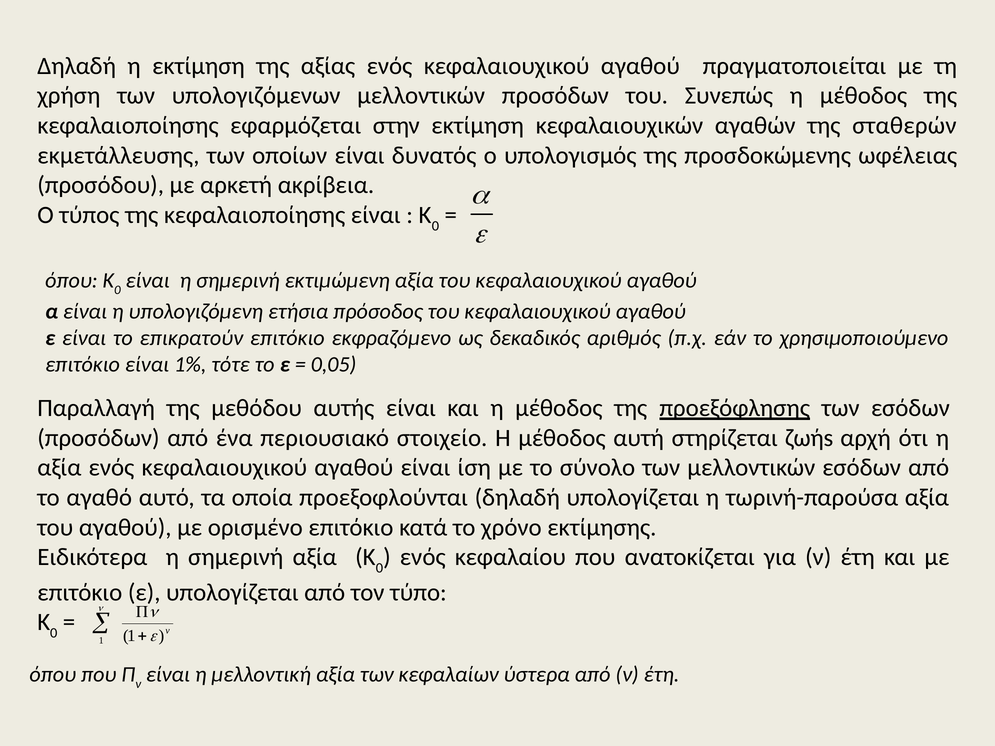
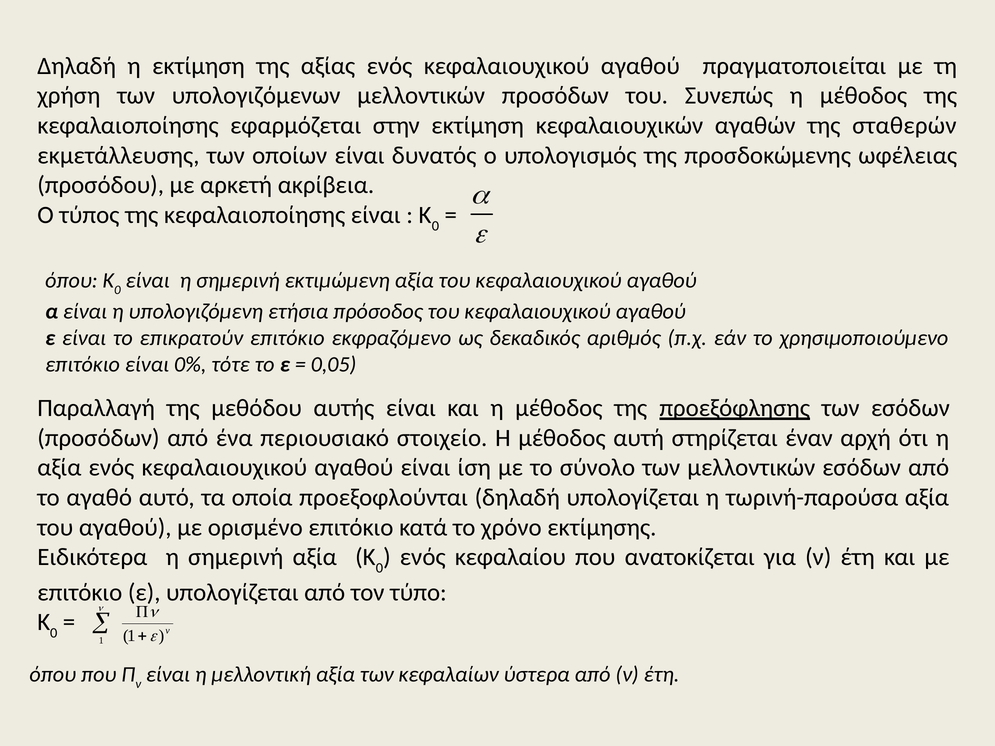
1%: 1% -> 0% (190, 365)
ζωήs: ζωήs -> έναν (809, 438)
